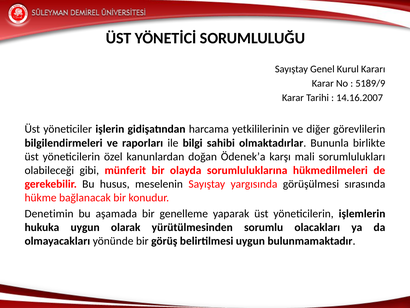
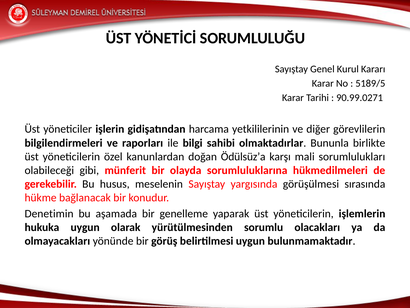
5189/9: 5189/9 -> 5189/5 (370, 83)
14.16.2007: 14.16.2007 -> 90.99.0271 (360, 98)
Ödenek’a: Ödenek’a -> Ödülsüz’a (243, 156)
